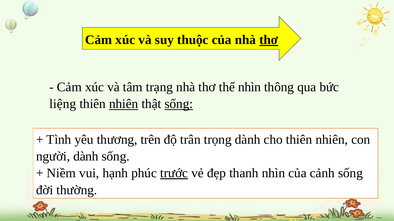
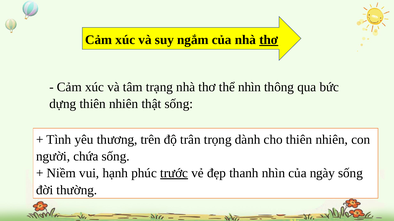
thuộc: thuộc -> ngắm (193, 40)
liệng: liệng -> dựng (63, 104)
nhiên underline: present -> none (124, 104)
sống underline: present -> none (179, 104)
người dành: dành -> chứa (86, 157)
cảnh: cảnh -> ngày (322, 174)
